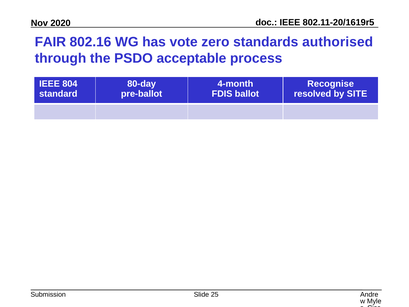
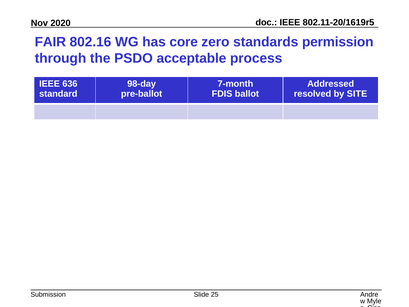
vote: vote -> core (184, 42)
authorised: authorised -> permission (338, 42)
804: 804 -> 636 (70, 84)
80-day: 80-day -> 98-day (142, 84)
4-month: 4-month -> 7-month (235, 84)
Recognise: Recognise -> Addressed (331, 84)
